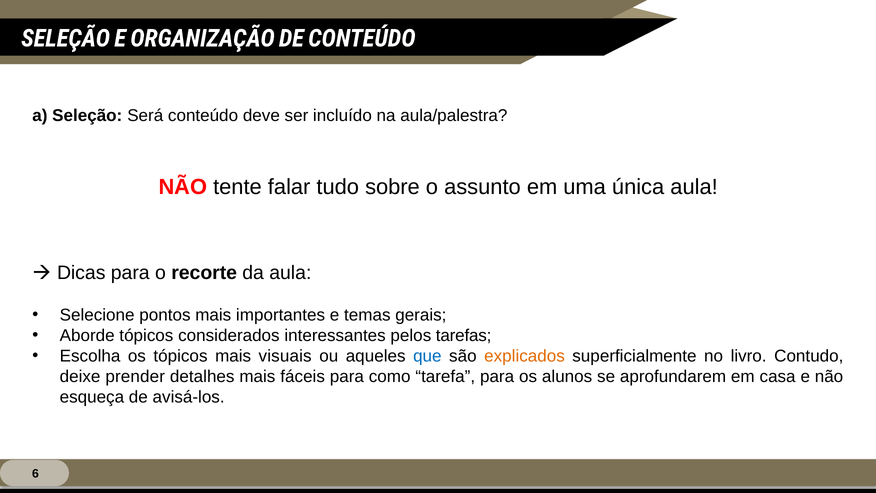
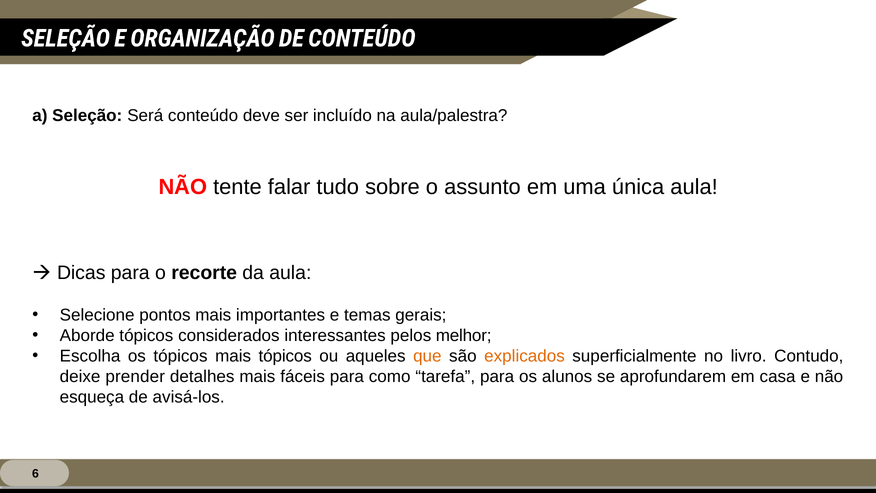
tarefas: tarefas -> melhor (464, 336)
mais visuais: visuais -> tópicos (285, 356)
que colour: blue -> orange (427, 356)
